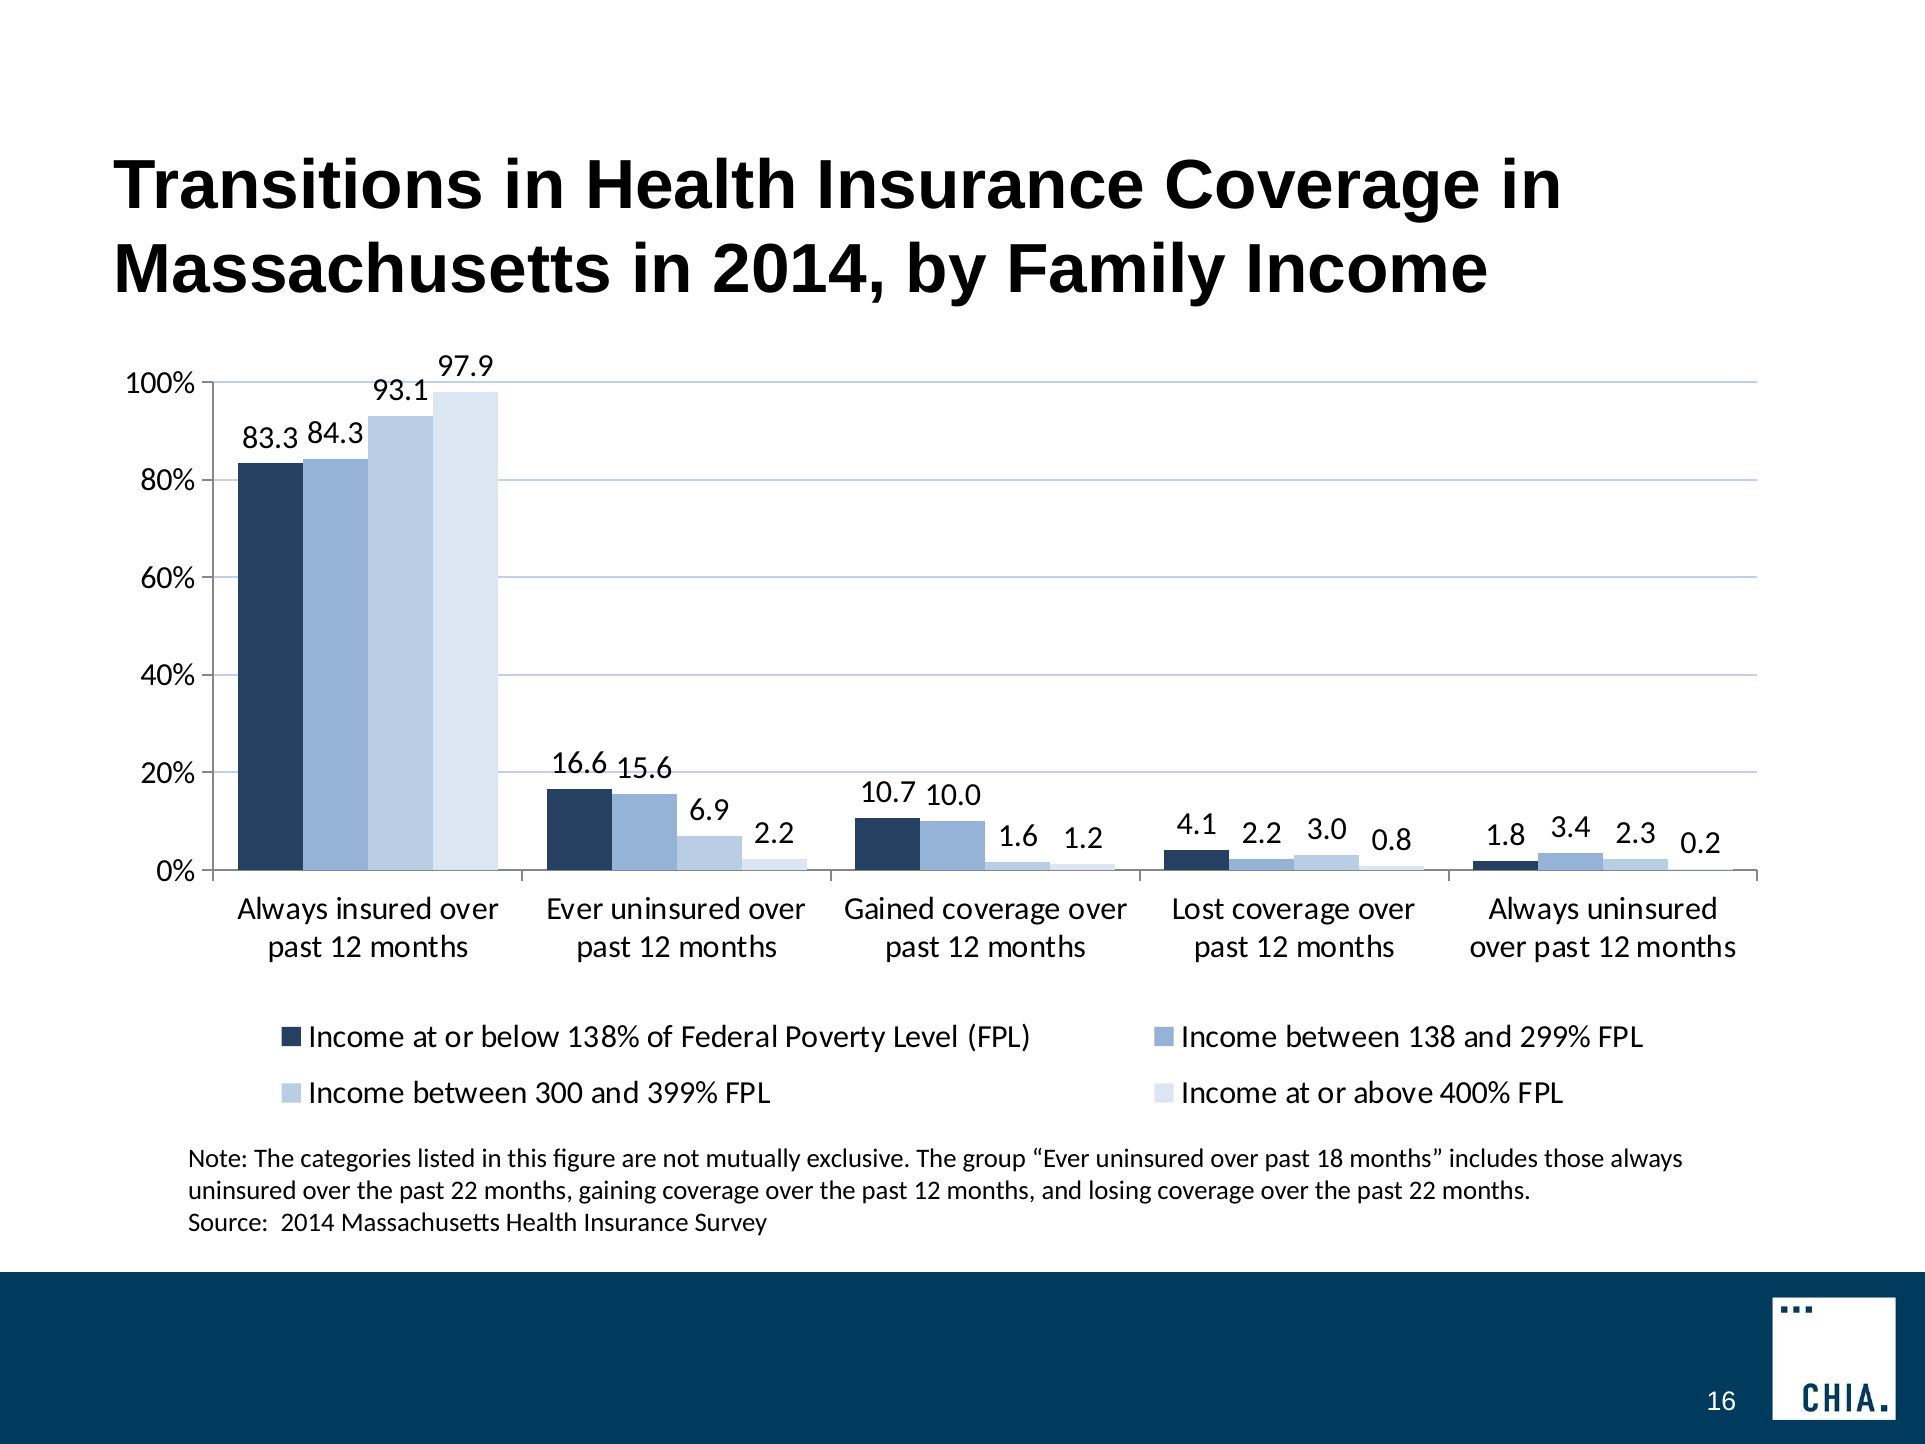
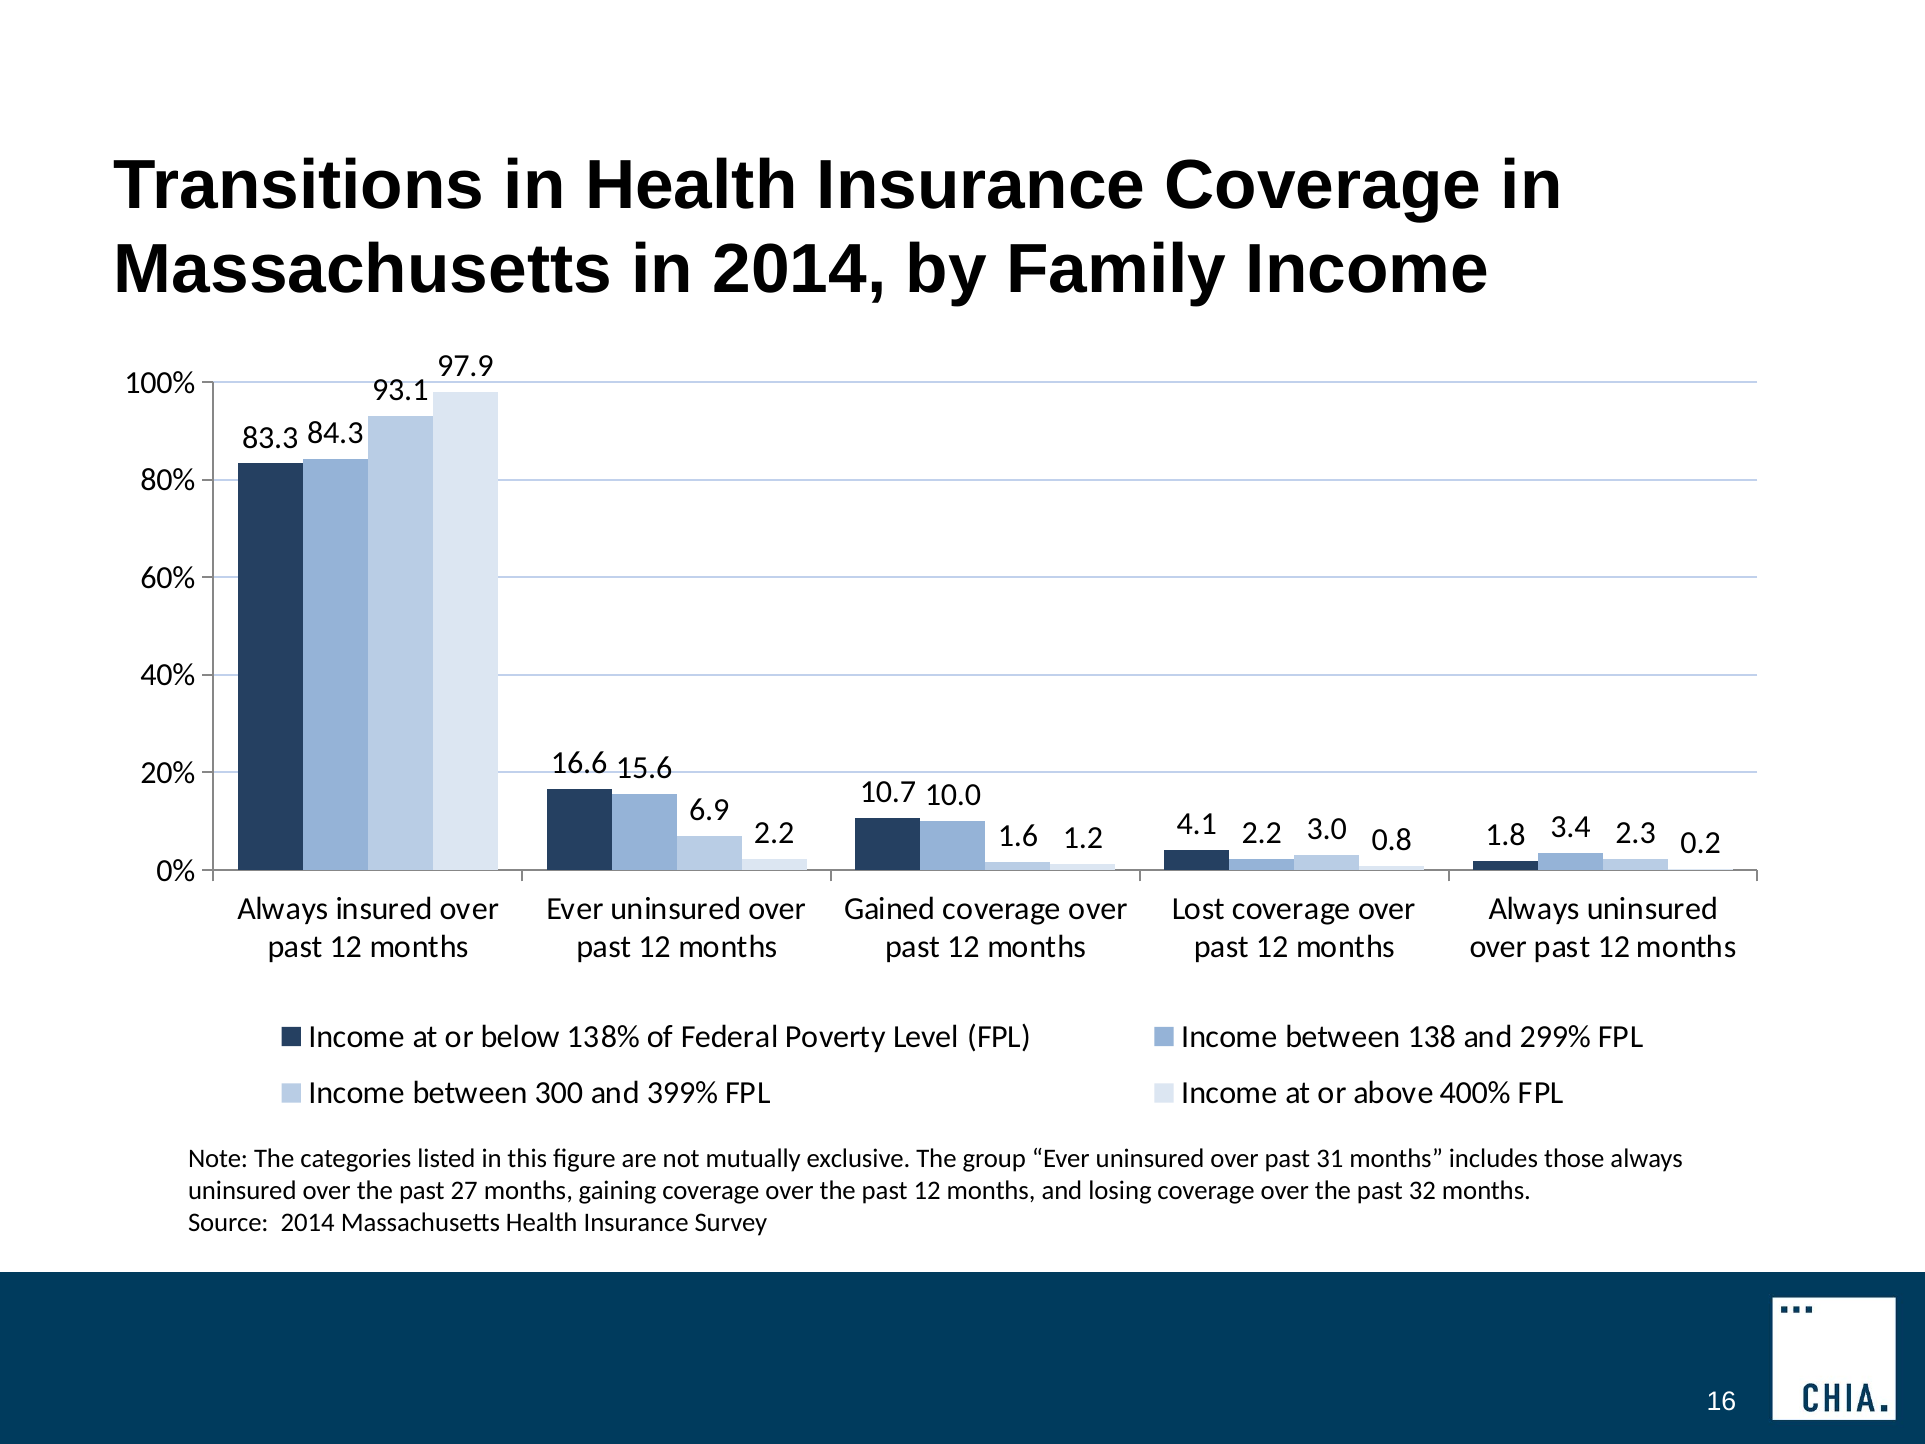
18: 18 -> 31 (1330, 1158)
22: 22 -> 27 (464, 1190)
22: 22 -> 32 (1422, 1190)
